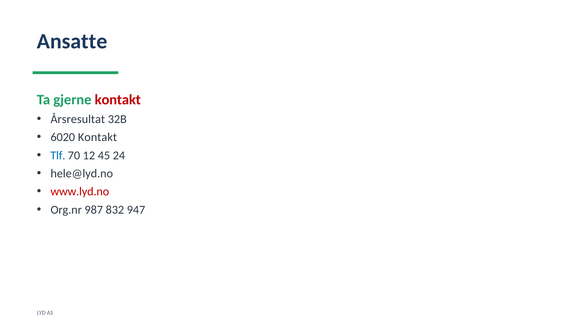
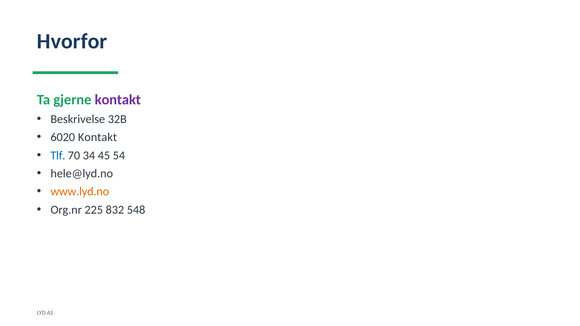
Ansatte: Ansatte -> Hvorfor (72, 41)
kontakt colour: red -> purple (118, 100)
Årsresultat: Årsresultat -> Beskrivelse (78, 119)
12: 12 -> 34 (89, 156)
24: 24 -> 54 (119, 156)
www.lyd.no colour: red -> orange (80, 192)
987: 987 -> 225 (94, 210)
947: 947 -> 548 (136, 210)
